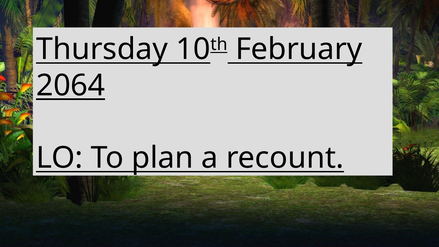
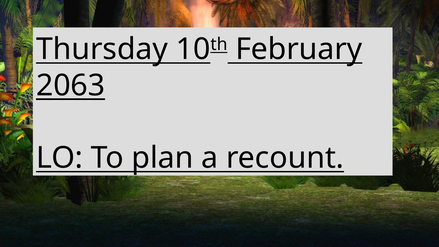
2064: 2064 -> 2063 (71, 85)
